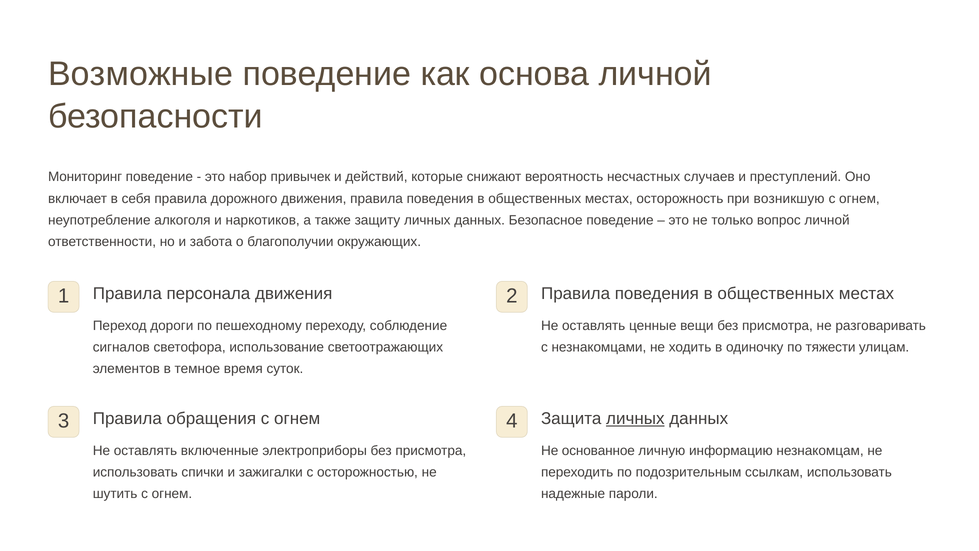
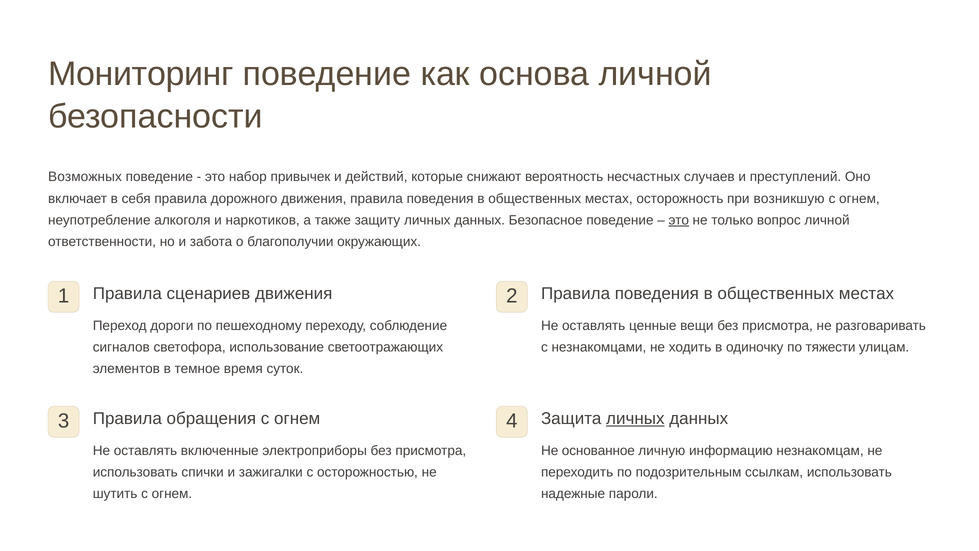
Возможные: Возможные -> Мониторинг (141, 74)
Мониторинг: Мониторинг -> Возможных (85, 177)
это underline: none -> present (679, 220)
персонала: персонала -> сценариев (208, 293)
